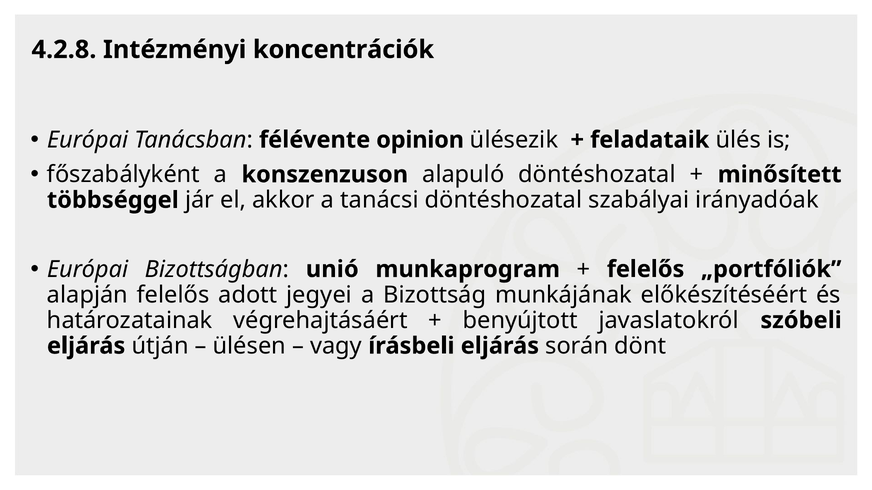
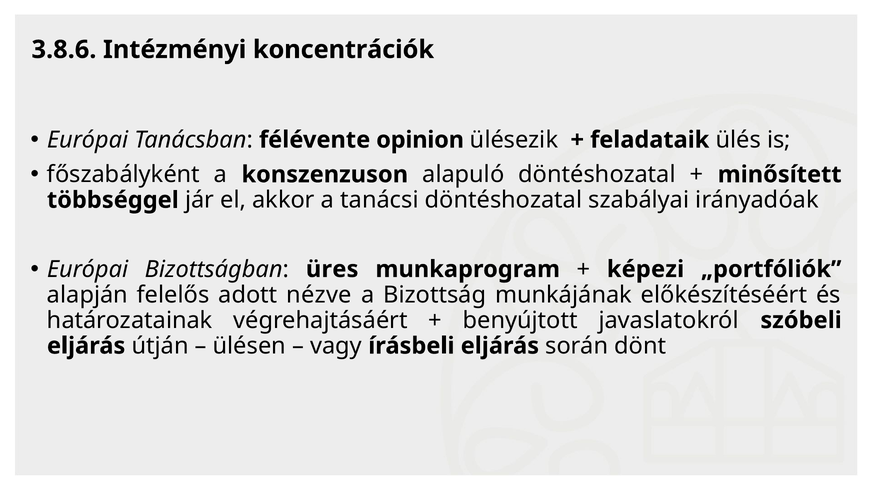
4.2.8: 4.2.8 -> 3.8.6 (64, 50)
unió: unió -> üres (332, 270)
felelős: felelős -> képezi (645, 270)
jegyei: jegyei -> nézve (319, 295)
